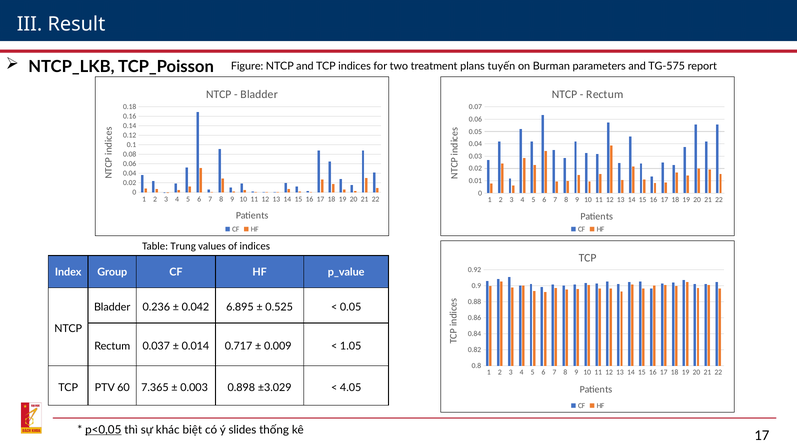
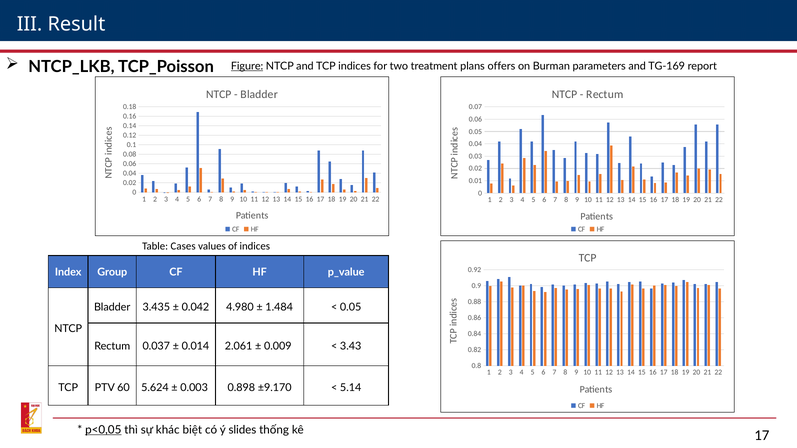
Figure underline: none -> present (247, 66)
tuyến: tuyến -> offers (501, 66)
TG-575: TG-575 -> TG-169 (667, 66)
Trung: Trung -> Cases (183, 246)
0.236: 0.236 -> 3.435 (156, 307)
6.895: 6.895 -> 4.980 (240, 307)
0.525: 0.525 -> 1.484 (279, 307)
0.717: 0.717 -> 2.061 (239, 347)
1.05: 1.05 -> 3.43 (351, 347)
7.365: 7.365 -> 5.624 (155, 388)
±3.029: ±3.029 -> ±9.170 (275, 388)
4.05: 4.05 -> 5.14 (351, 388)
